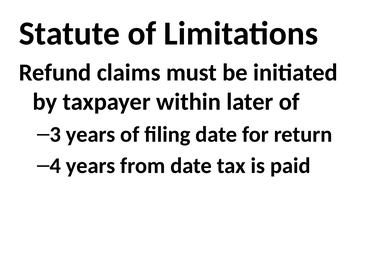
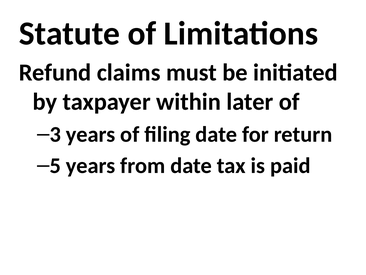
4: 4 -> 5 (55, 165)
